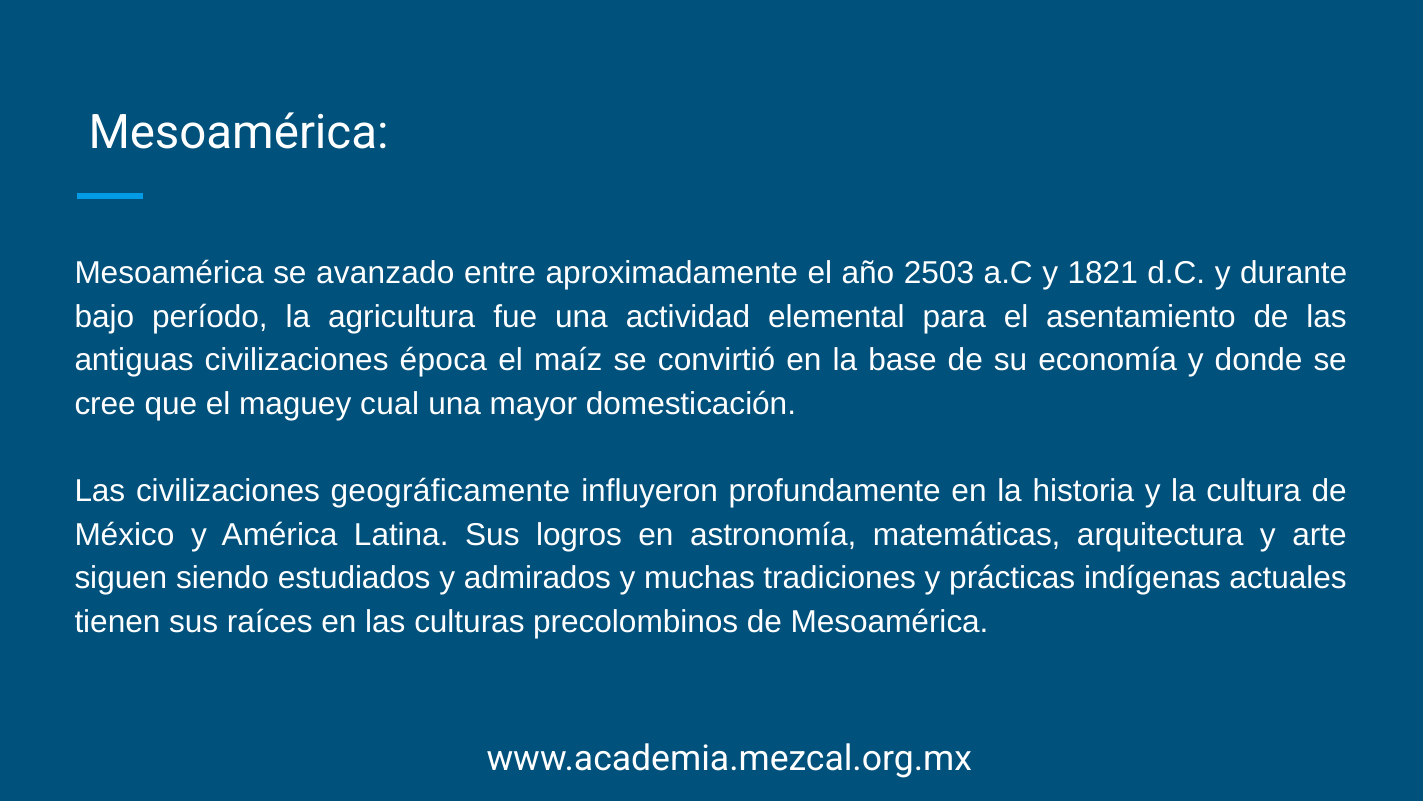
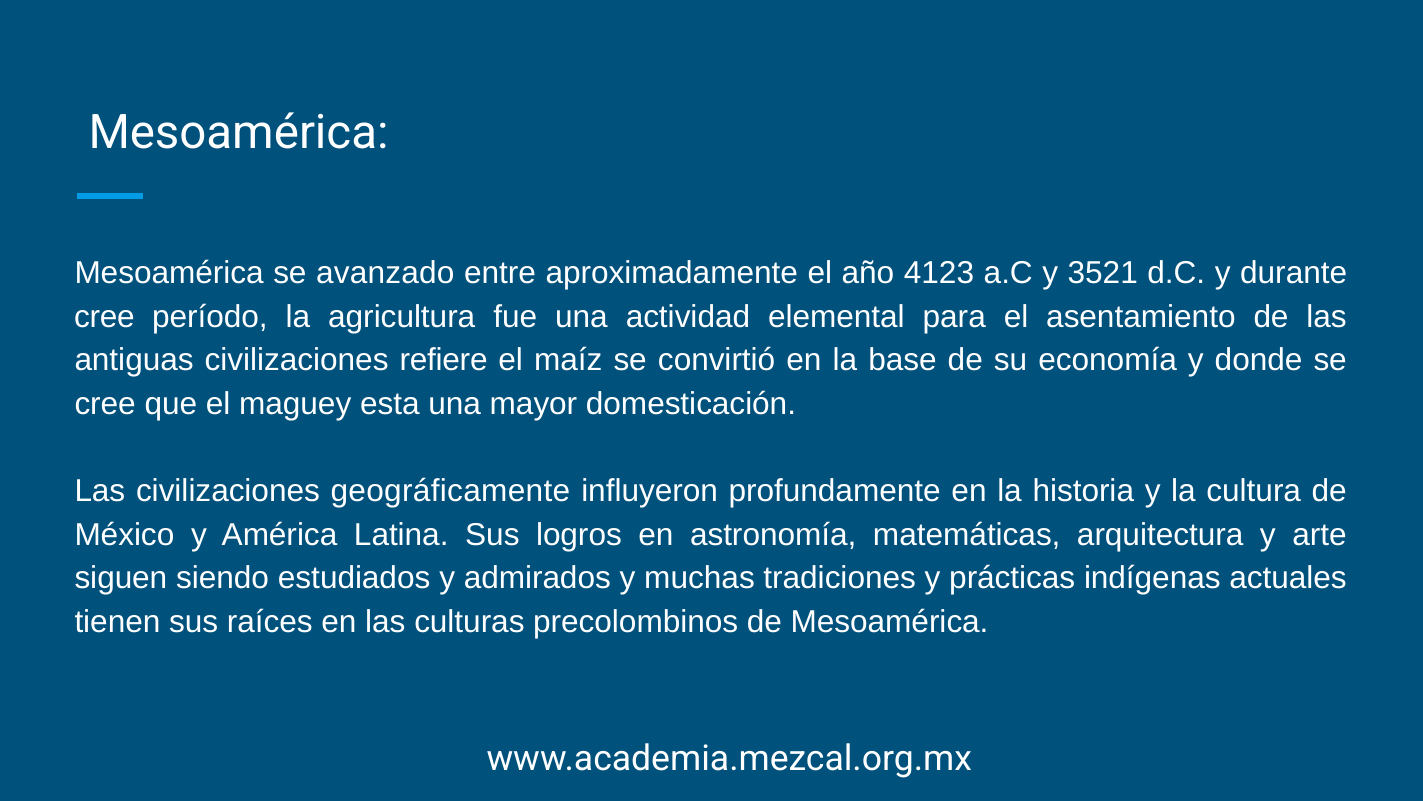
2503: 2503 -> 4123 (939, 273)
1821: 1821 -> 3521 (1103, 273)
bajo: bajo -> cree (104, 316)
época: época -> refiere (444, 360)
cual: cual -> esta (390, 404)
